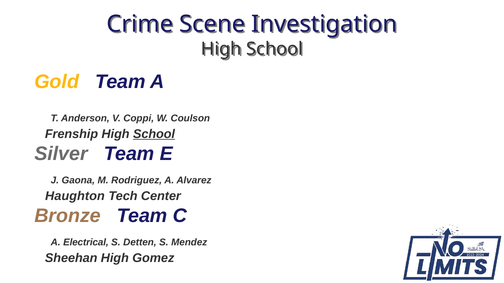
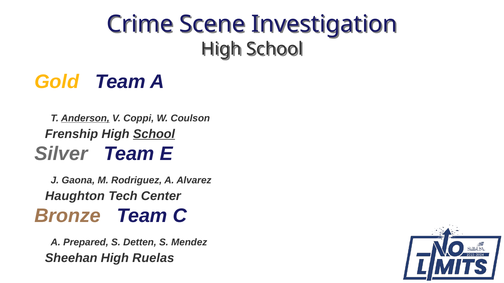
Anderson underline: none -> present (85, 118)
Electrical: Electrical -> Prepared (86, 243)
Gomez: Gomez -> Ruelas (153, 258)
